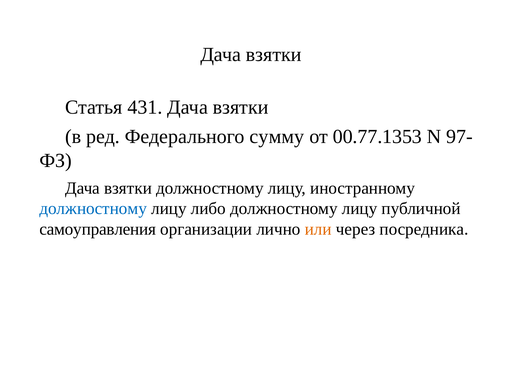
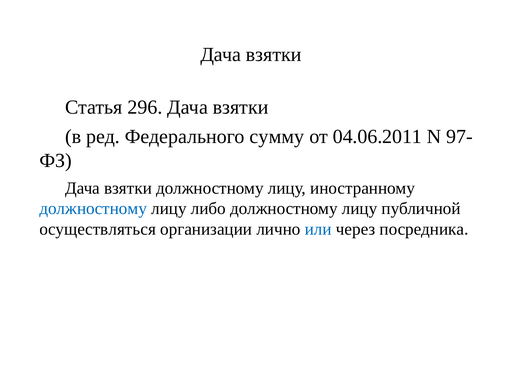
431: 431 -> 296 (145, 108)
00.77.1353: 00.77.1353 -> 04.06.2011 (377, 137)
самоуправления: самоуправления -> осуществляться (98, 229)
или colour: orange -> blue (318, 229)
